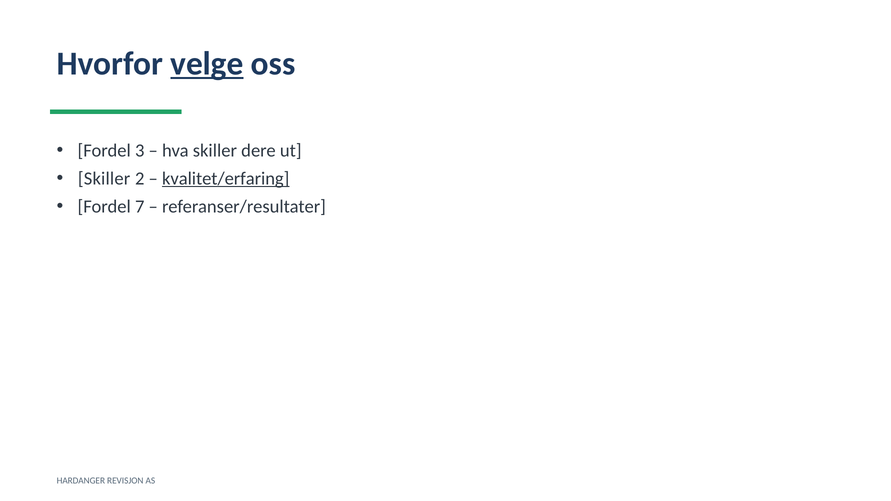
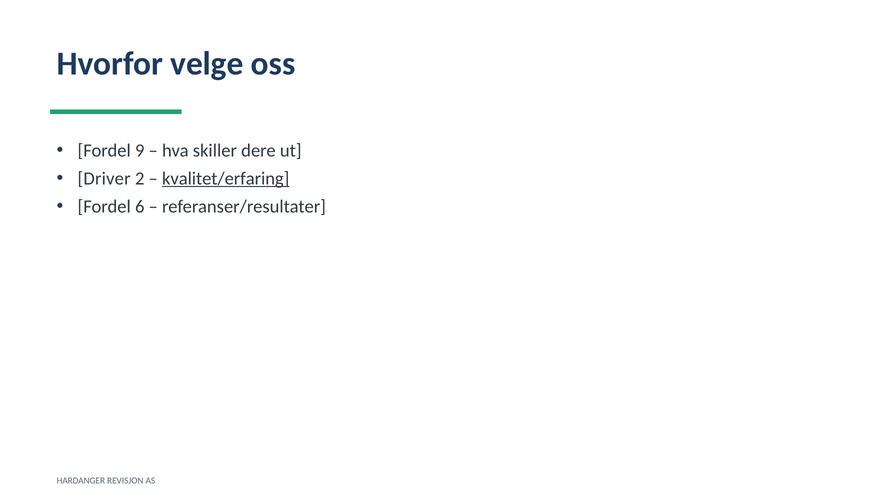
velge underline: present -> none (207, 64)
3: 3 -> 9 (140, 151)
Skiller: Skiller -> Driver (104, 179)
7: 7 -> 6 (140, 207)
